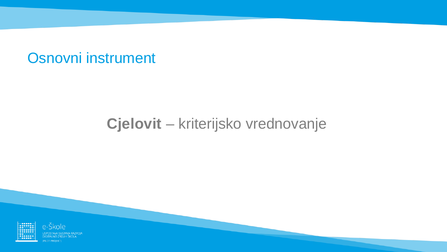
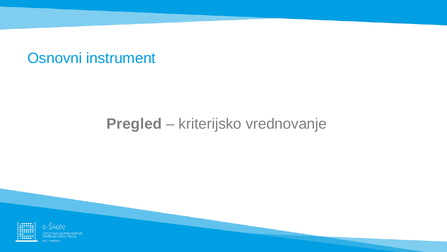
Cjelovit: Cjelovit -> Pregled (134, 124)
